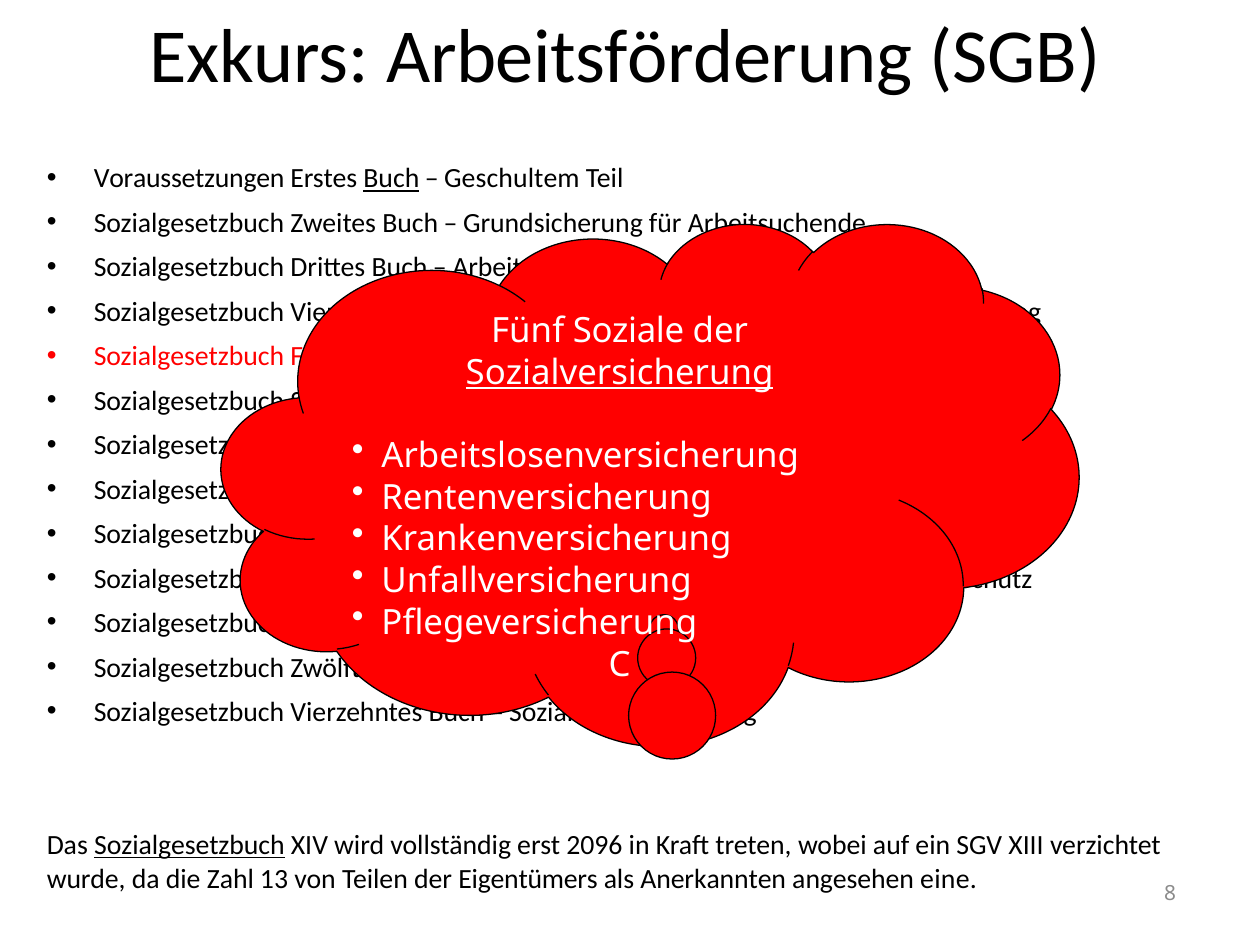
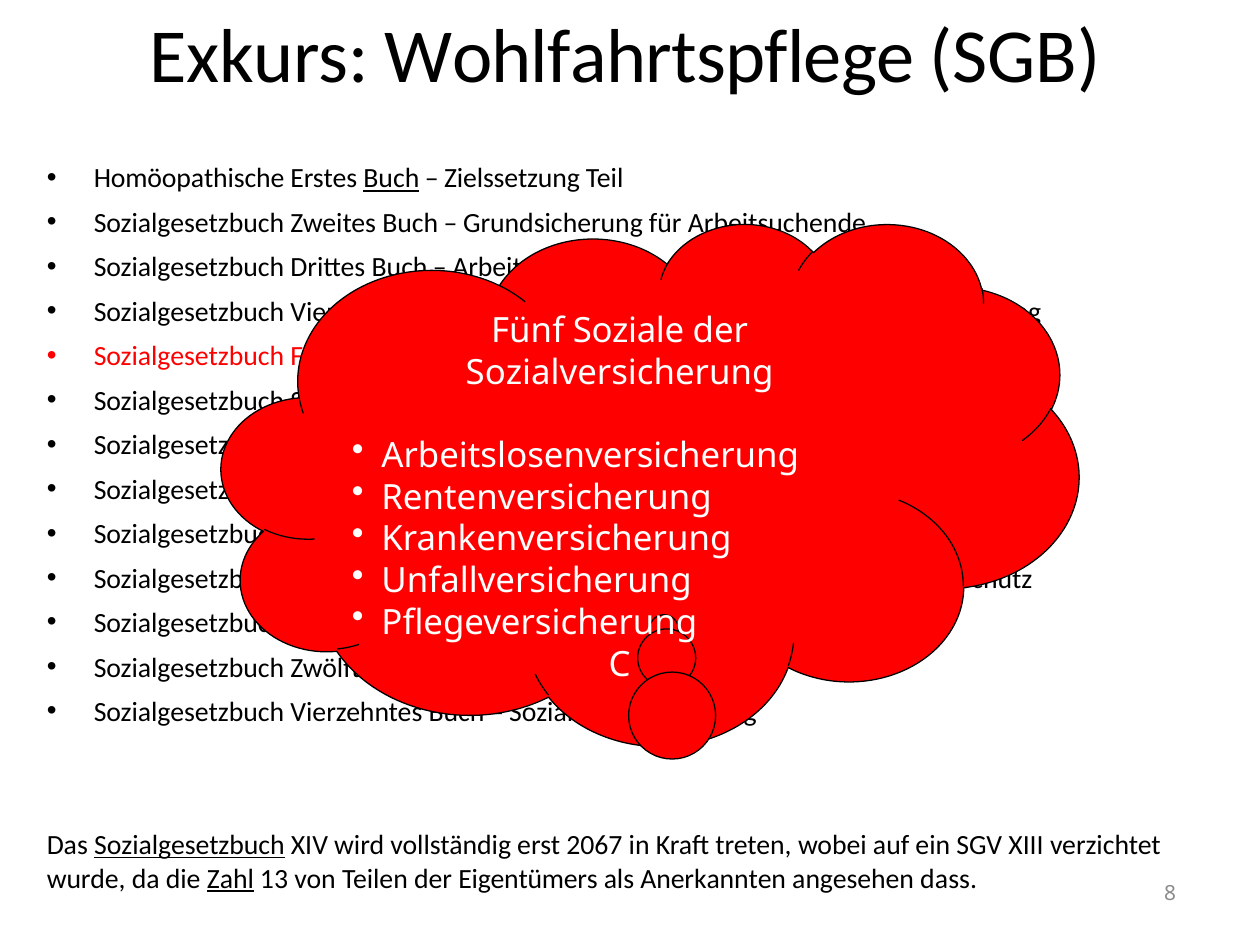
Exkurs Arbeitsförderung: Arbeitsförderung -> Wohlfahrtspflege (650, 58)
Voraussetzungen: Voraussetzungen -> Homöopathische (189, 179)
Geschultem: Geschultem -> Zielssetzung (512, 179)
Sozialversicherung underline: present -> none (620, 373)
2096: 2096 -> 2067 (594, 846)
Zahl underline: none -> present (230, 879)
eine: eine -> dass (949, 879)
